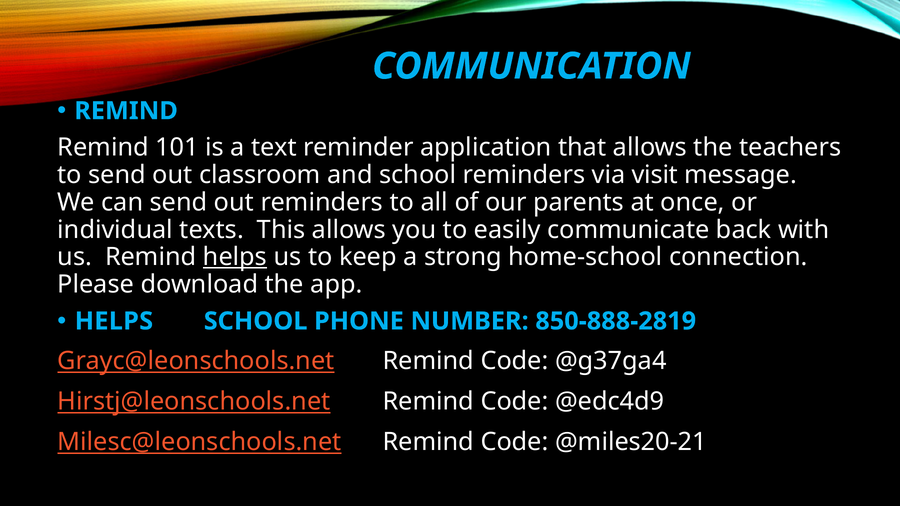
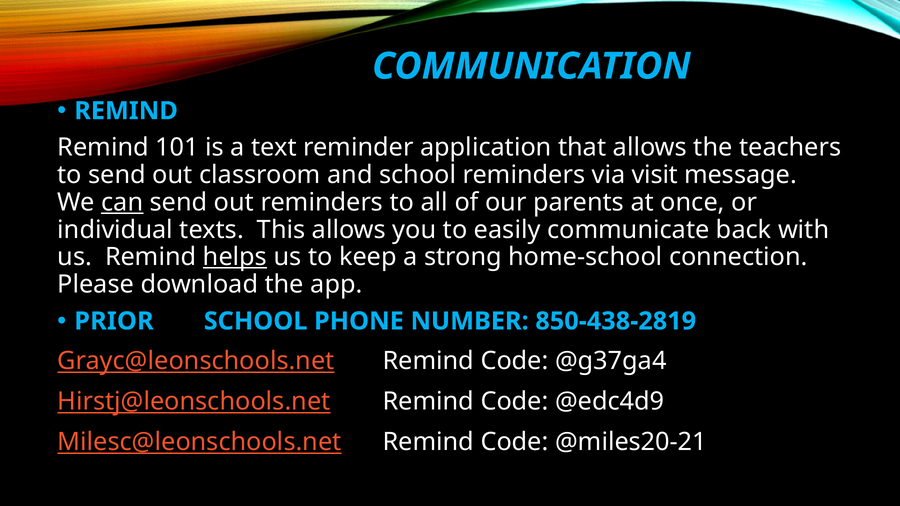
can underline: none -> present (122, 202)
HELPS: HELPS -> PRIOR (114, 321)
850-888-2819: 850-888-2819 -> 850-438-2819 (616, 321)
